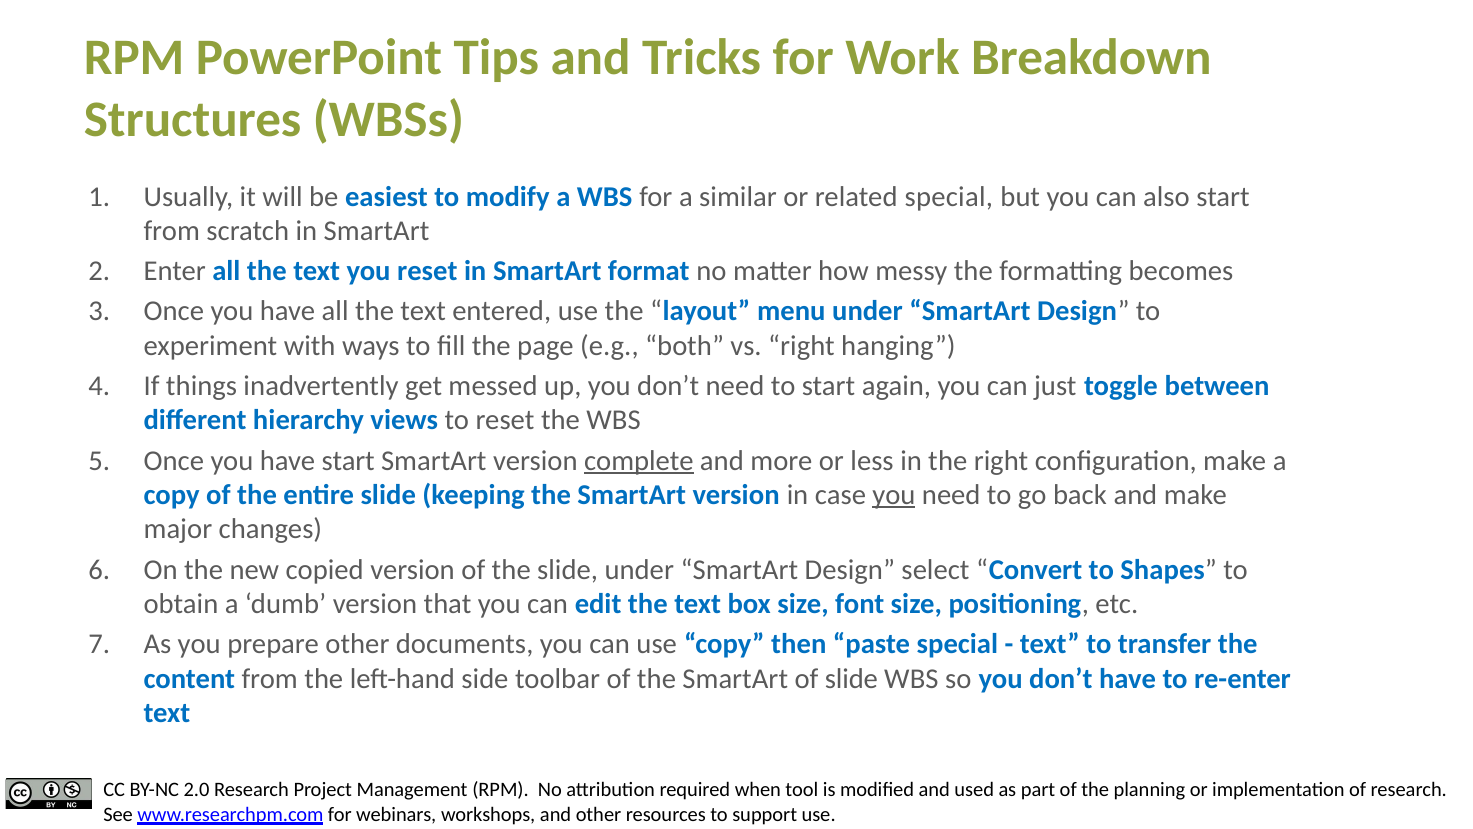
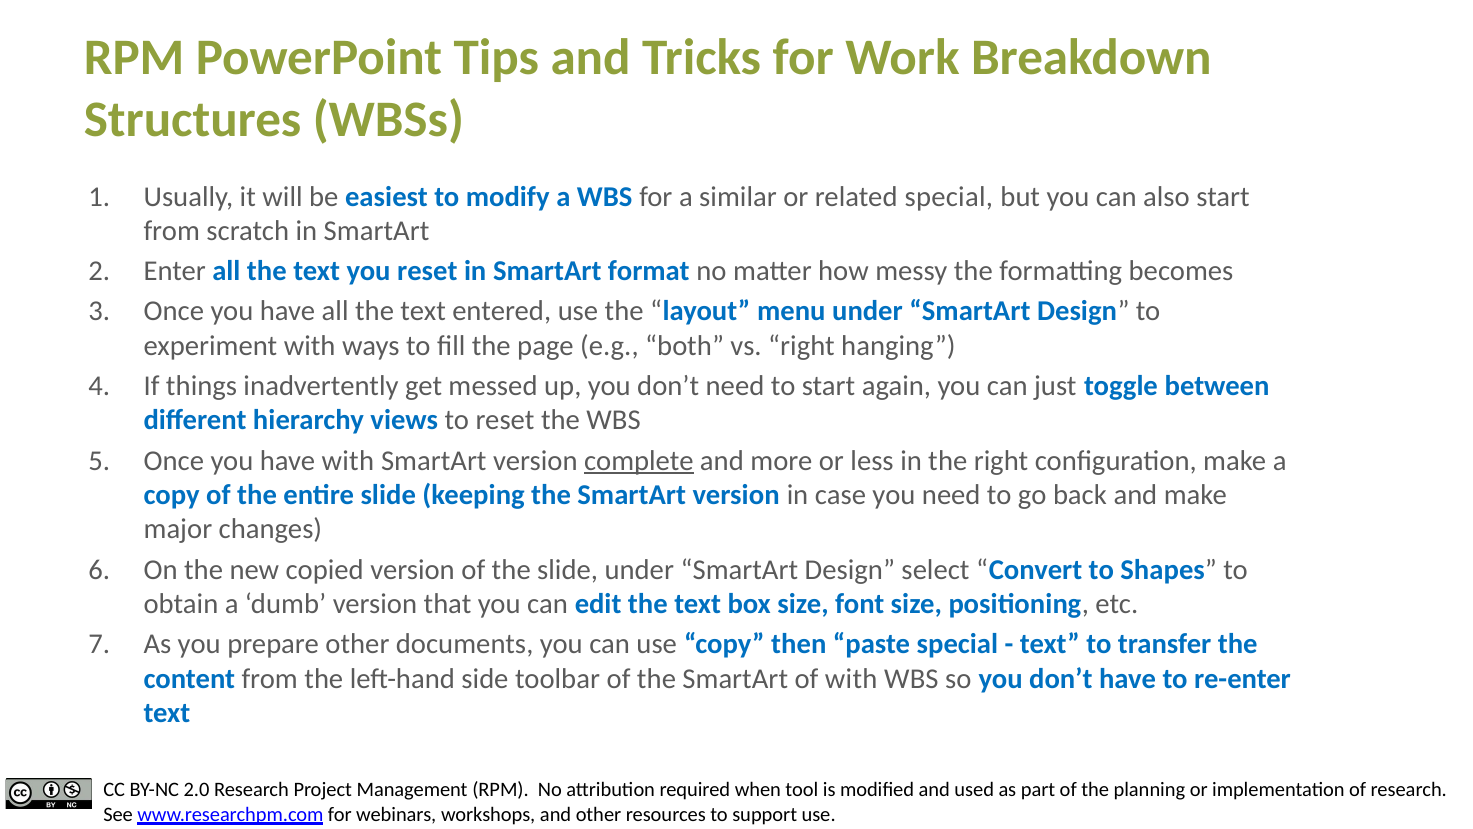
have start: start -> with (348, 460)
you underline: present -> none (894, 495)
of slide: slide -> with (851, 678)
